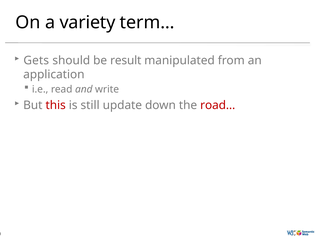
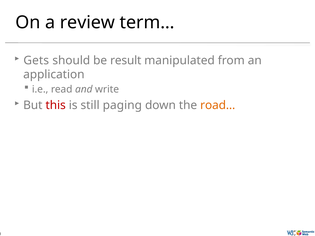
variety: variety -> review (87, 22)
update: update -> paging (122, 105)
road… colour: red -> orange (218, 105)
